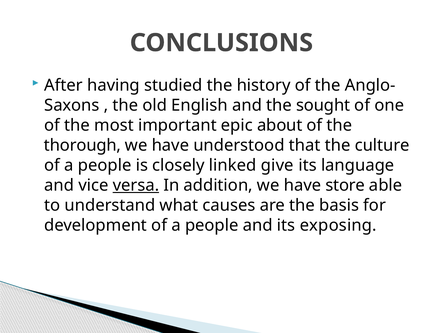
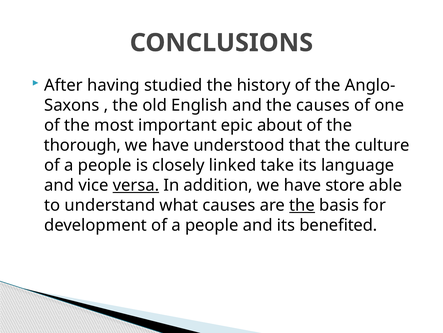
the sought: sought -> causes (323, 105)
give: give -> take (277, 165)
the underline: none -> present (302, 205)
exposing: exposing -> benefited (338, 225)
